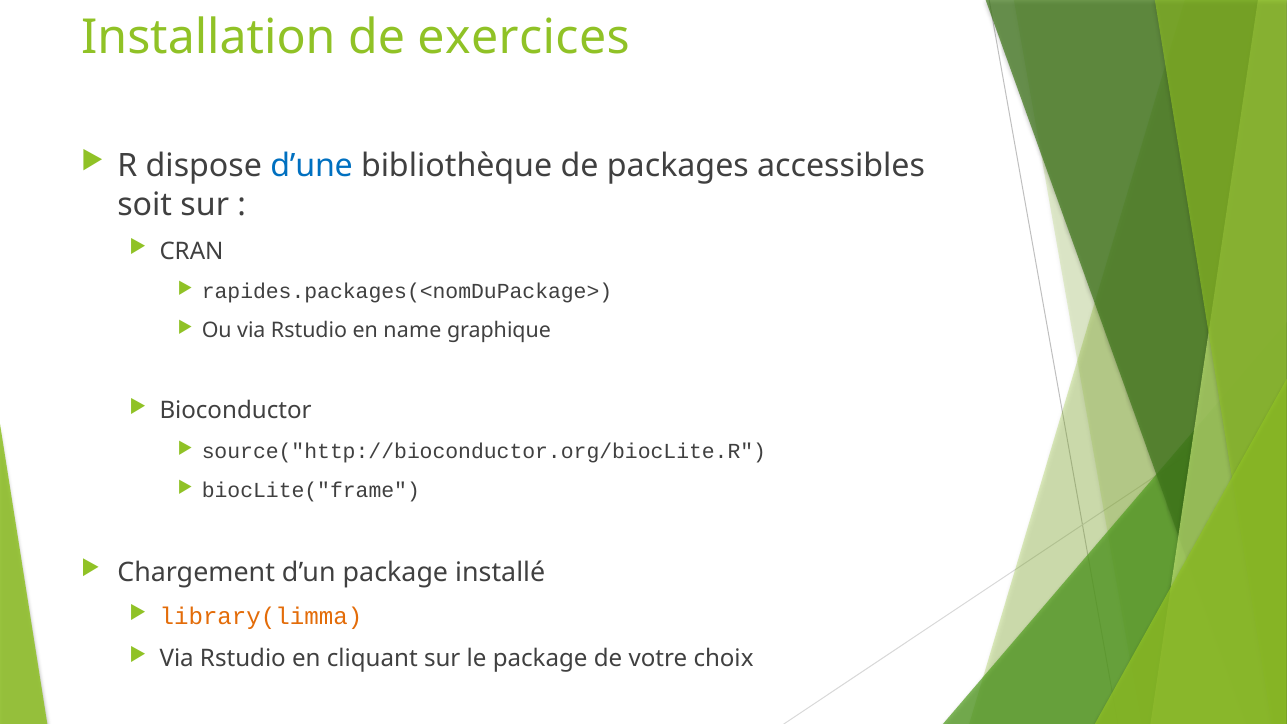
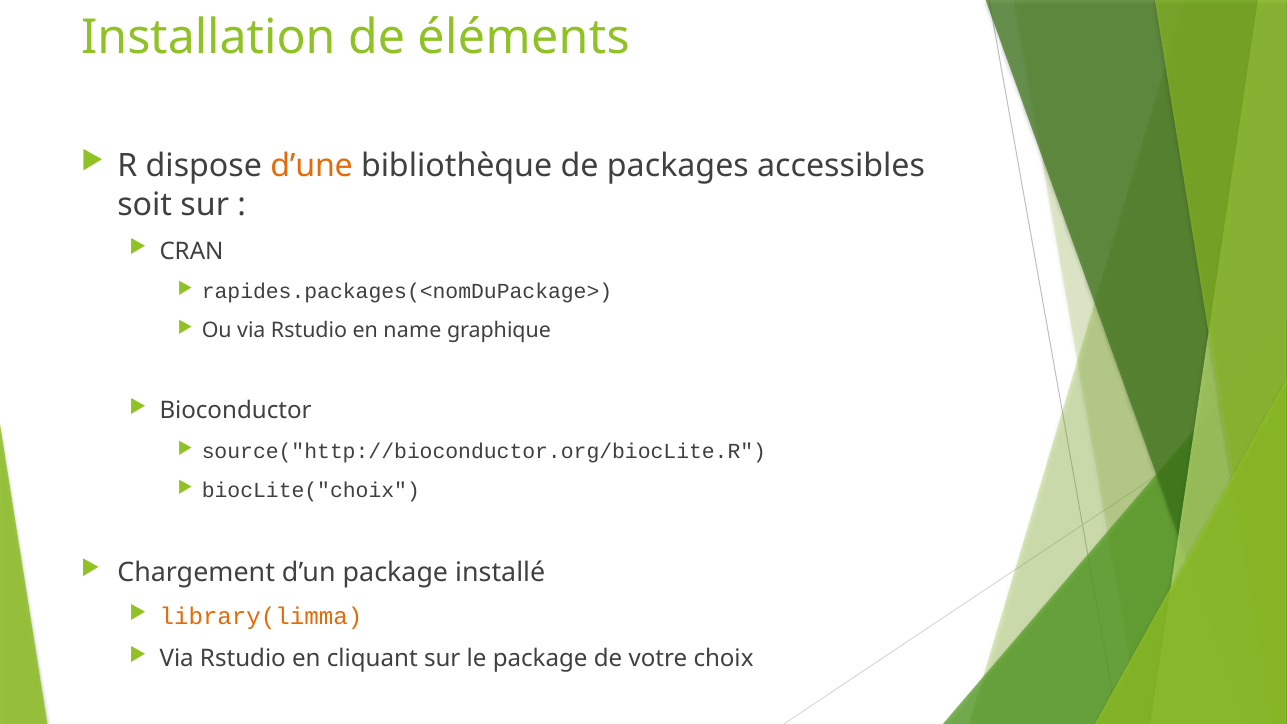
exercices: exercices -> éléments (524, 37)
d’une colour: blue -> orange (312, 166)
biocLite("frame: biocLite("frame -> biocLite("choix (311, 491)
